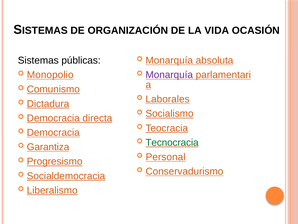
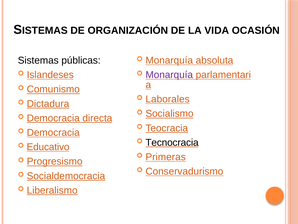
Monopolio: Monopolio -> Islandeses (50, 75)
Tecnocracia colour: green -> black (172, 142)
Garantiza: Garantiza -> Educativo (48, 147)
Personal: Personal -> Primeras (166, 157)
